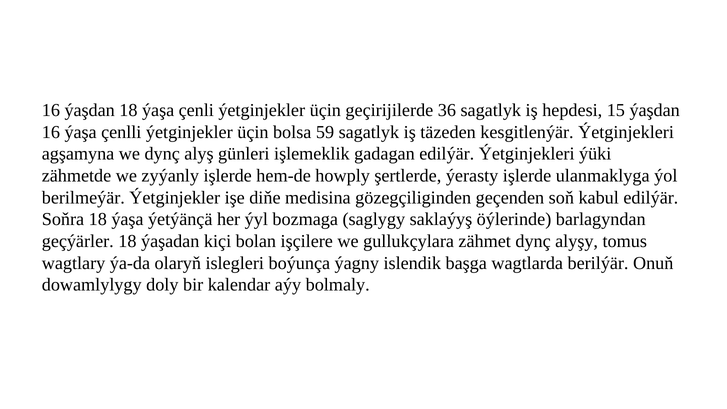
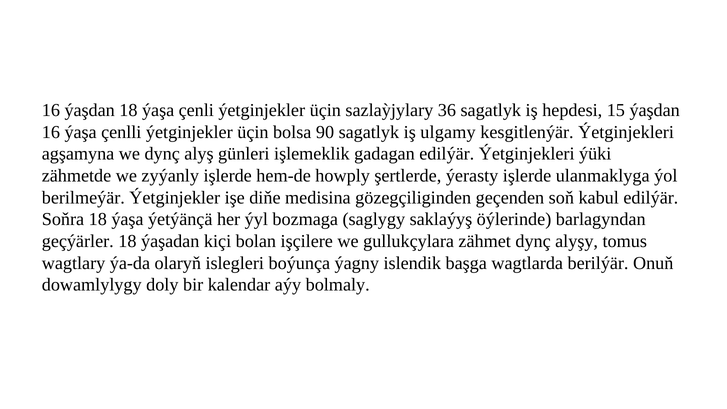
geçirijilerde: geçirijilerde -> sazlaỳjylary (389, 110)
59: 59 -> 90 (325, 132)
täzeden: täzeden -> ulgamy (448, 132)
